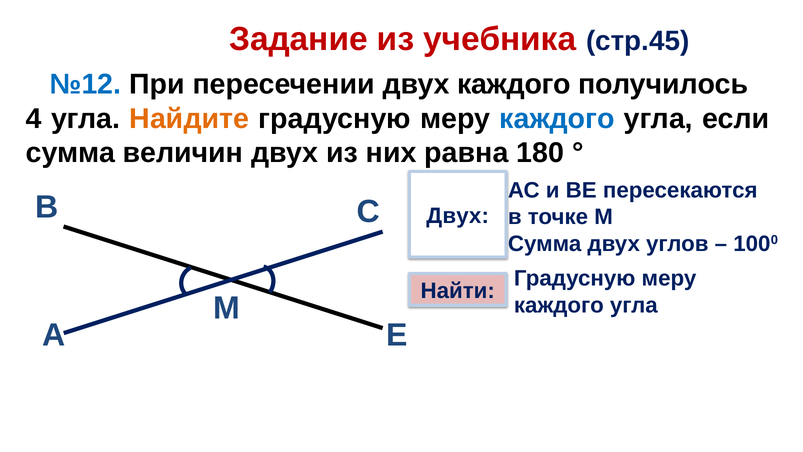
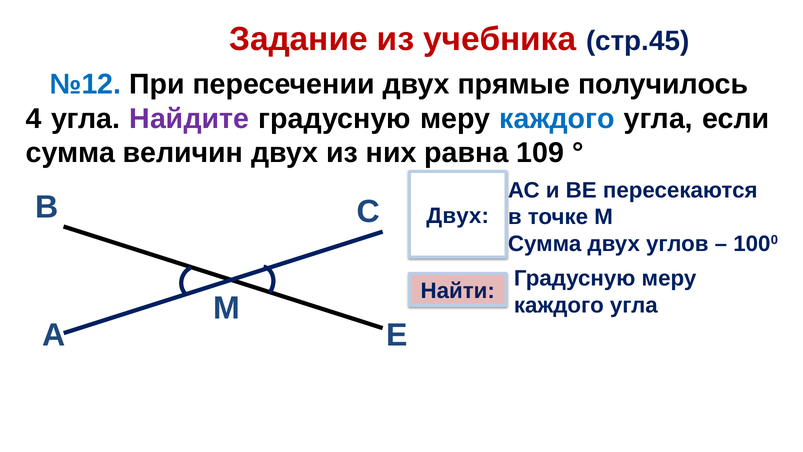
двух каждого: каждого -> прямые (514, 84)
Найдите colour: orange -> purple (189, 118)
180: 180 -> 109 (540, 153)
